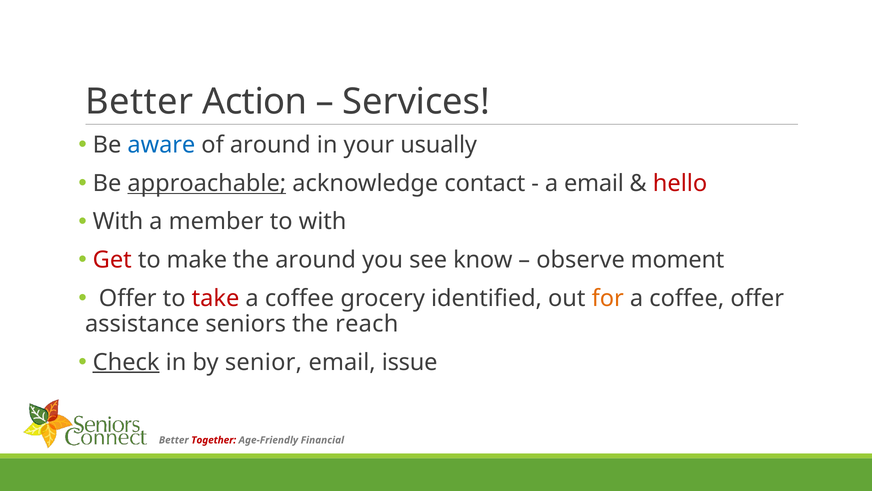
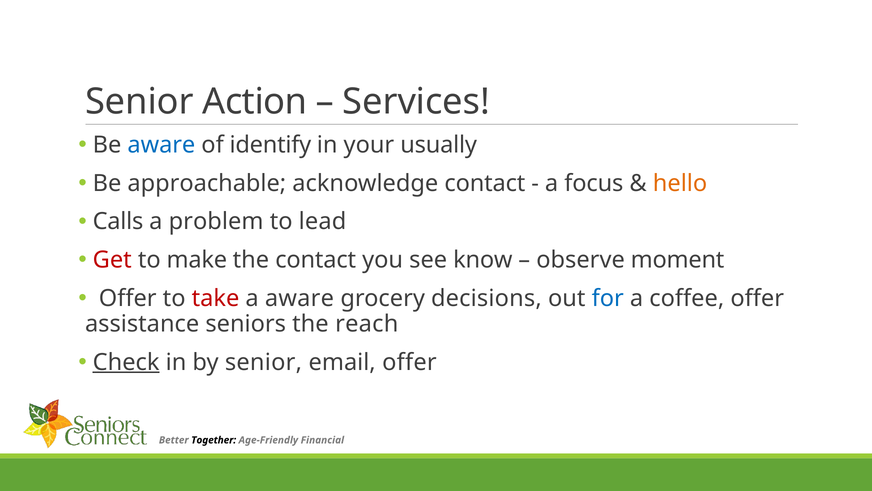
Better: Better -> Senior (139, 102)
of around: around -> identify (270, 145)
approachable underline: present -> none (207, 183)
a email: email -> focus (594, 183)
hello colour: red -> orange (680, 183)
With: With -> Calls (118, 221)
member: member -> problem (216, 221)
to with: with -> lead (323, 221)
the around: around -> contact (316, 260)
coffee: coffee -> aware (299, 298)
identified: identified -> decisions (486, 298)
for colour: orange -> blue (608, 298)
email issue: issue -> offer (409, 362)
Together colour: red -> black (214, 440)
